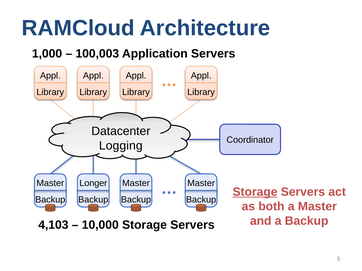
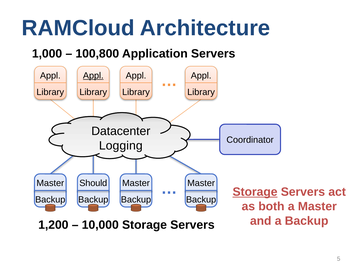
100,003: 100,003 -> 100,800 (97, 54)
Appl underline: none -> present (93, 76)
Longer: Longer -> Should (93, 184)
4,103: 4,103 -> 1,200 (53, 225)
